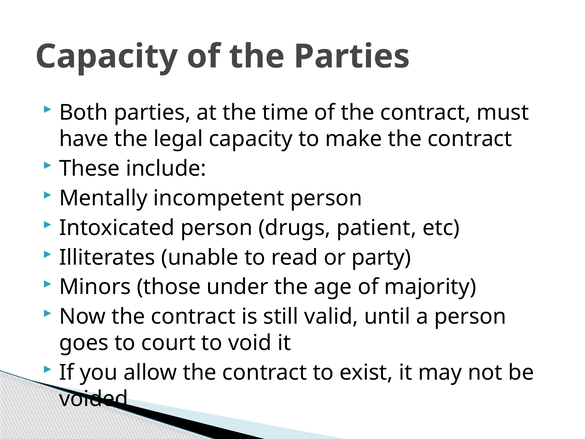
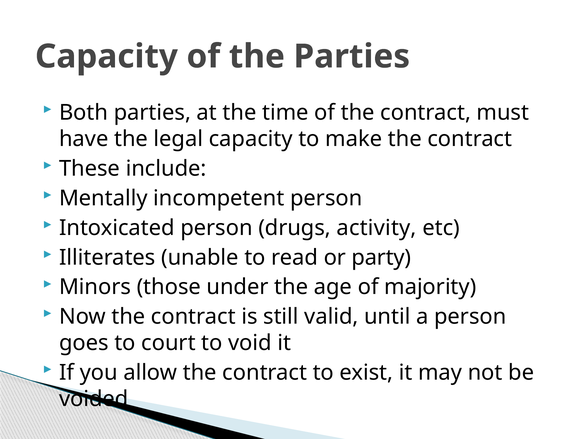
patient: patient -> activity (376, 228)
